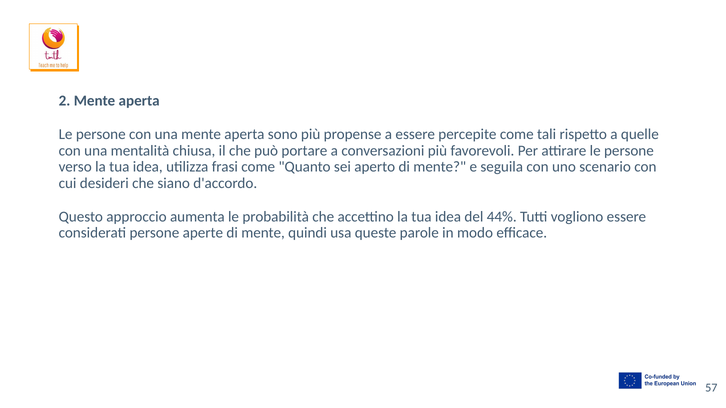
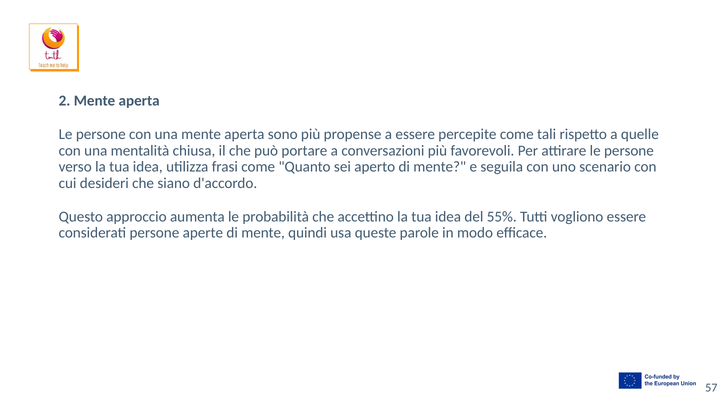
44%: 44% -> 55% (502, 217)
